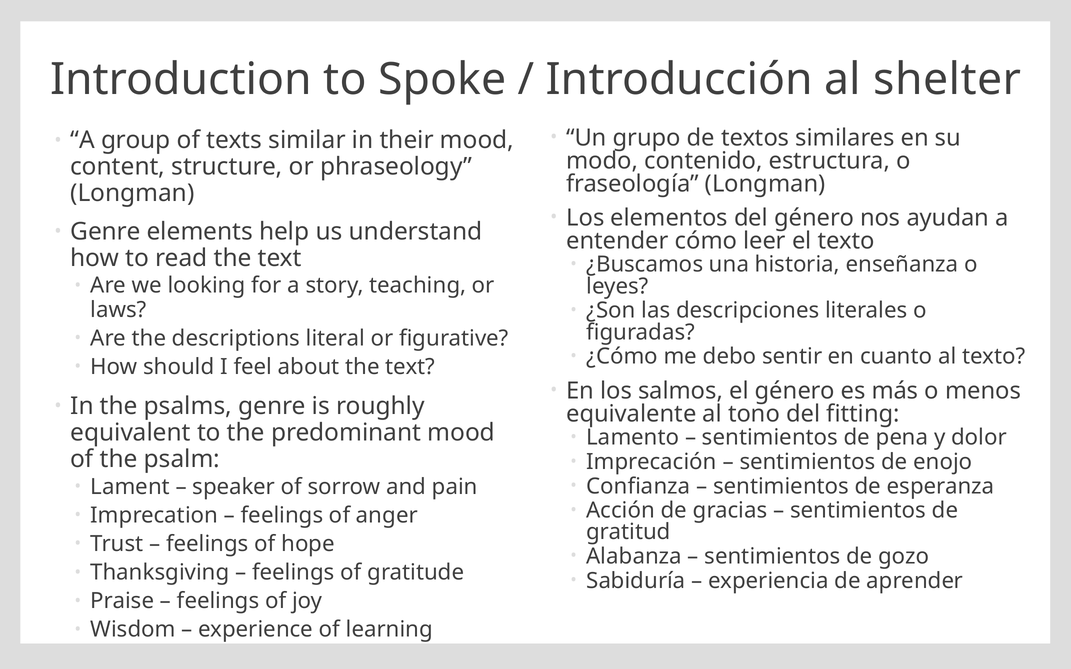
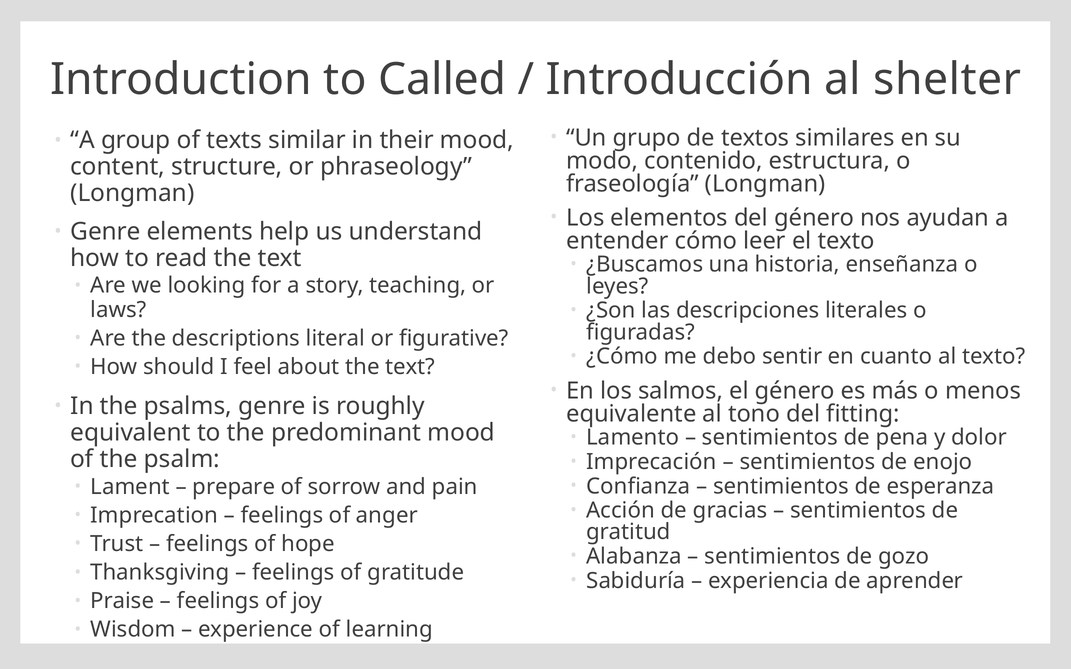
Spoke: Spoke -> Called (442, 80)
speaker: speaker -> prepare (234, 487)
